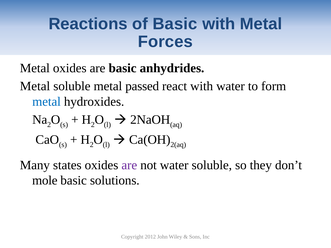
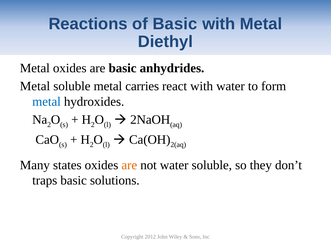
Forces: Forces -> Diethyl (165, 42)
passed: passed -> carries (142, 86)
are colour: purple -> orange (129, 165)
mole: mole -> traps (45, 181)
